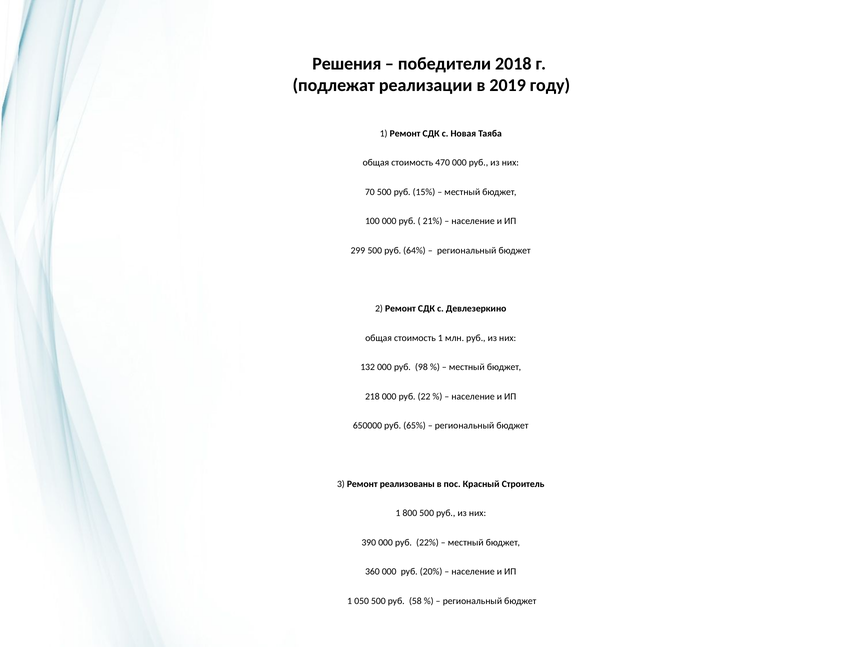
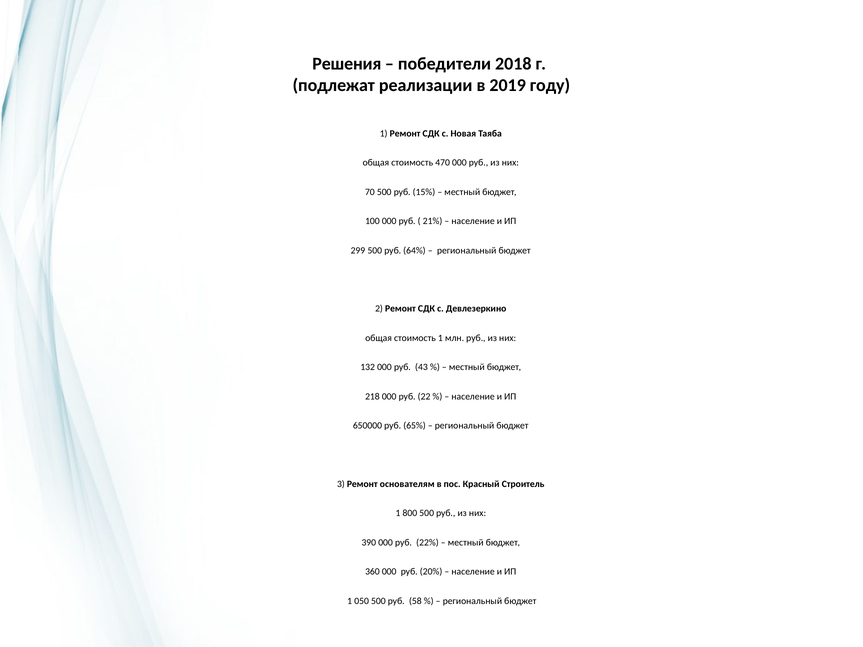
98: 98 -> 43 (421, 367)
реализованы: реализованы -> основателям (407, 484)
